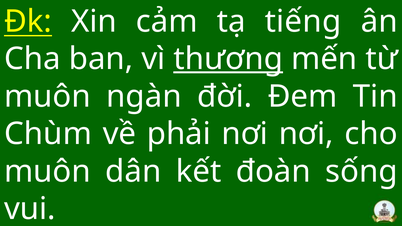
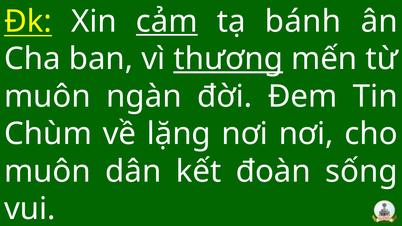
cảm underline: none -> present (167, 21)
tiếng: tiếng -> bánh (303, 21)
phải: phải -> lặng (179, 134)
